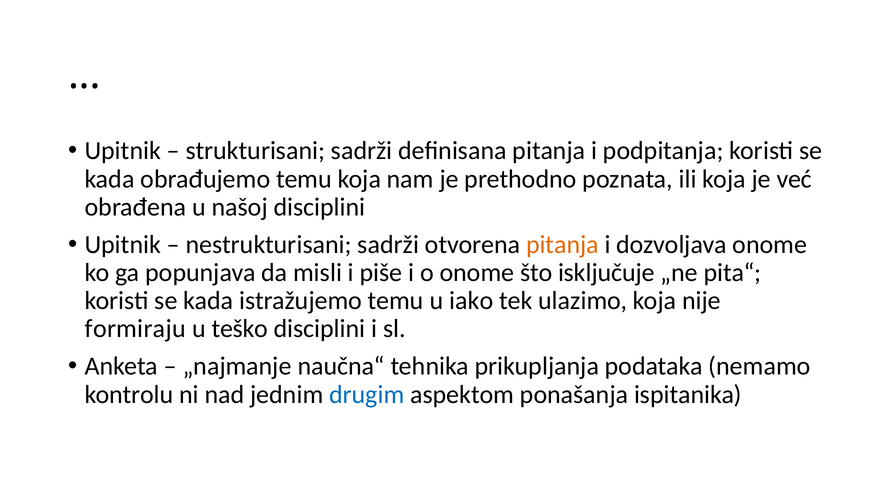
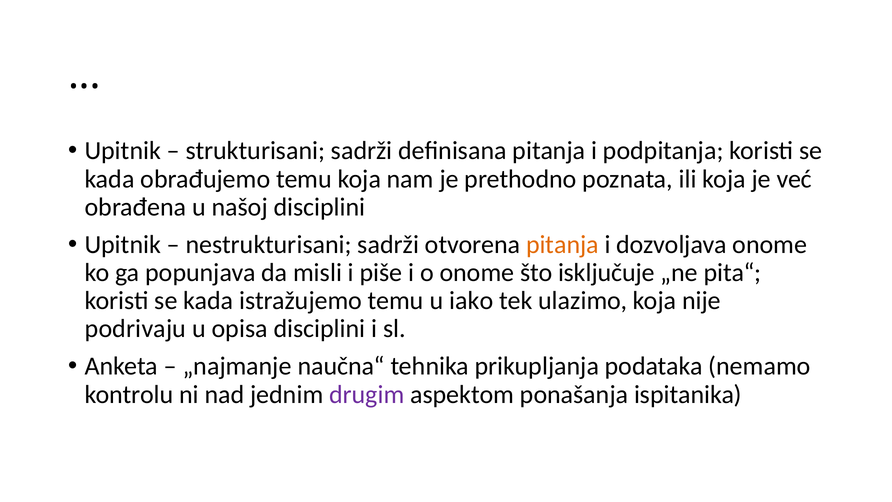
formiraju: formiraju -> podrivaju (135, 329)
teško: teško -> opisa (240, 329)
drugim colour: blue -> purple (367, 394)
